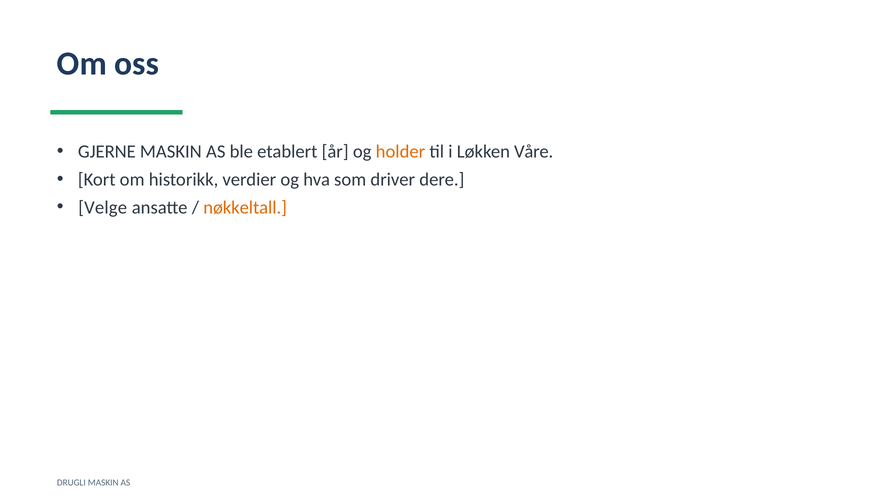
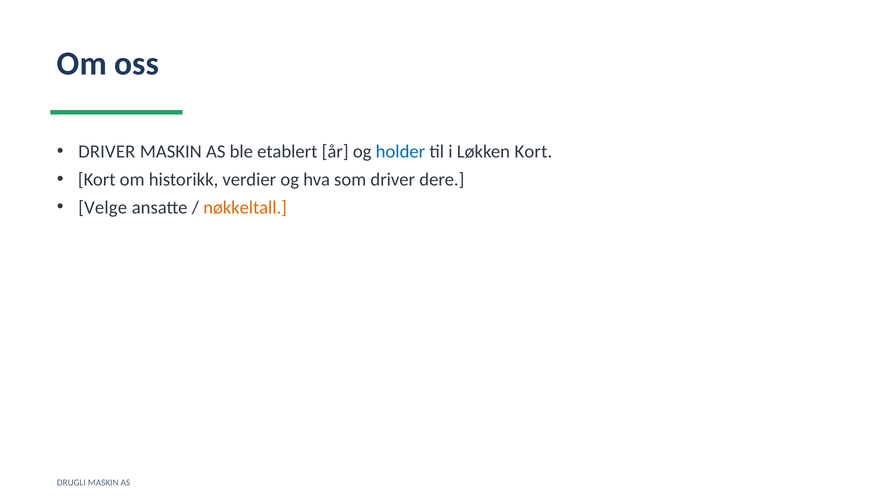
GJERNE: GJERNE -> DRIVER (107, 152)
holder colour: orange -> blue (400, 152)
Løkken Våre: Våre -> Kort (533, 152)
